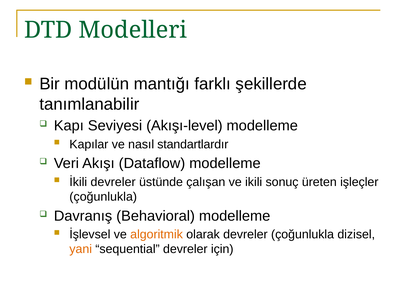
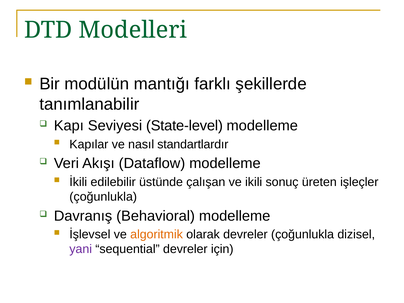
Akışı-level: Akışı-level -> State-level (184, 126)
İkili devreler: devreler -> edilebilir (113, 182)
yani colour: orange -> purple (81, 249)
